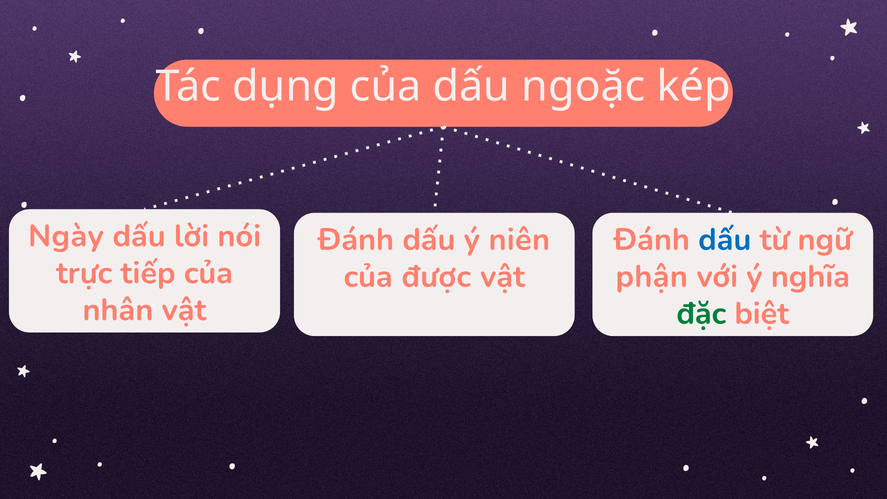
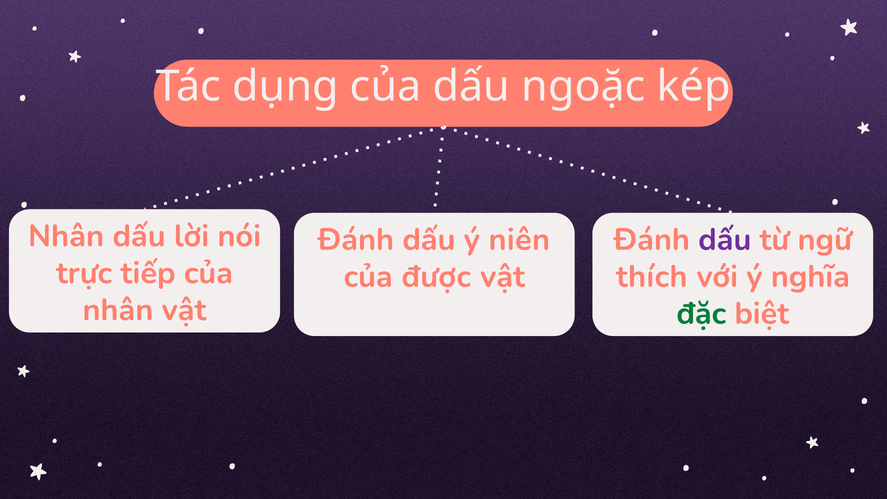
Ngày: Ngày -> Nhân (66, 236)
dấu colour: blue -> purple (725, 240)
phận: phận -> thích (652, 277)
